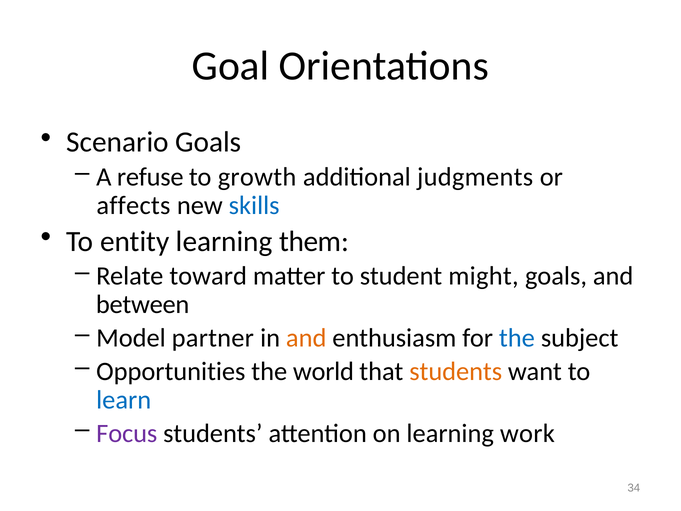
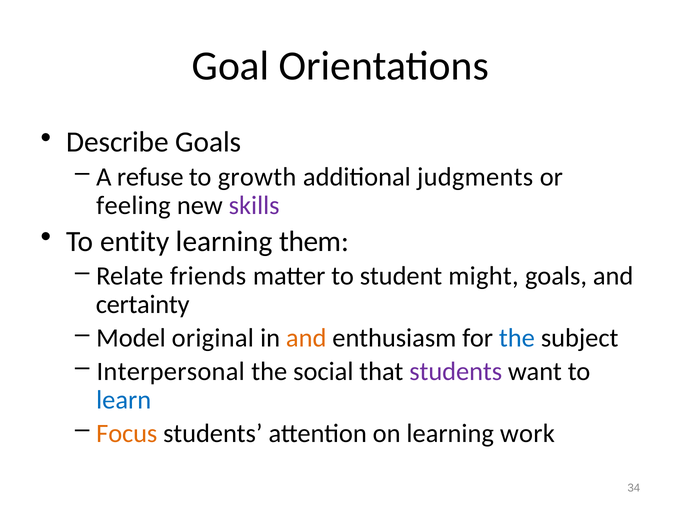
Scenario: Scenario -> Describe (118, 142)
affects: affects -> feeling (133, 205)
skills colour: blue -> purple (254, 205)
toward: toward -> friends (208, 276)
between: between -> certainty (143, 305)
partner: partner -> original (213, 338)
Opportunities: Opportunities -> Interpersonal (171, 371)
world: world -> social (323, 371)
students colour: orange -> purple (456, 371)
Focus colour: purple -> orange (127, 433)
